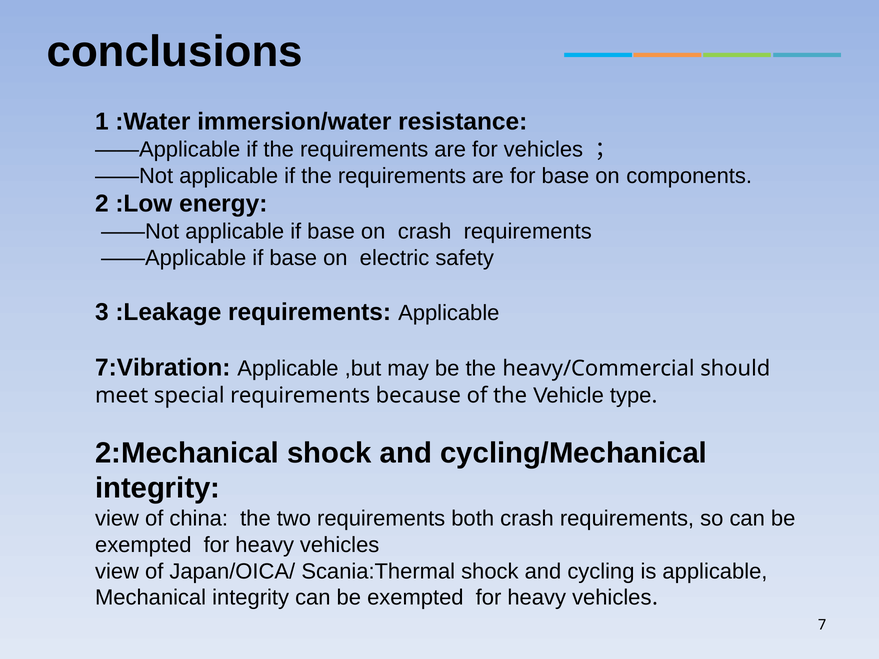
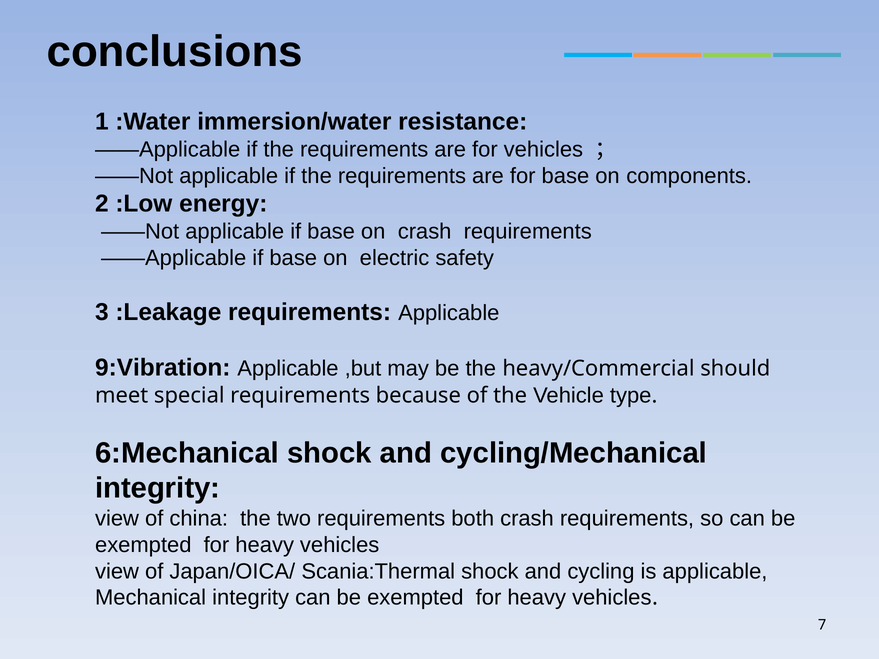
7:Vibration: 7:Vibration -> 9:Vibration (163, 368)
2:Mechanical: 2:Mechanical -> 6:Mechanical (187, 453)
